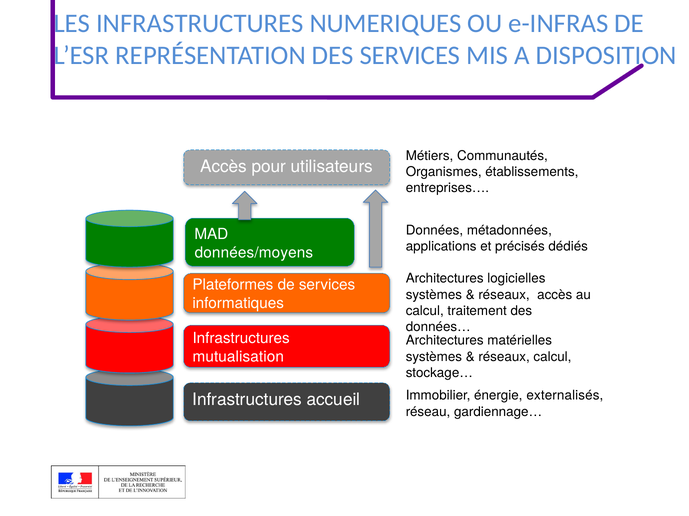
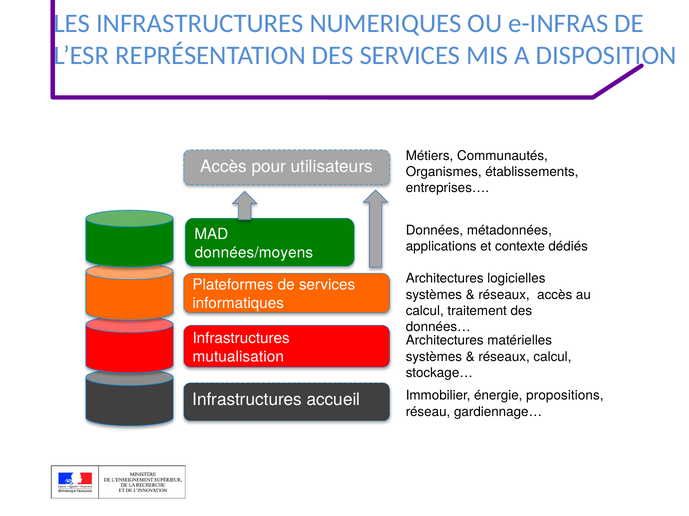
précisés: précisés -> contexte (520, 247)
externalisés: externalisés -> propositions (565, 396)
